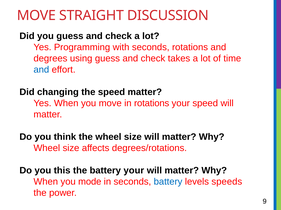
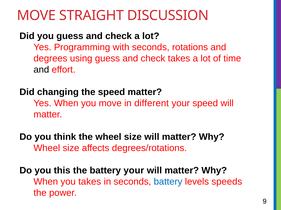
and colour: blue -> black (41, 70)
in rotations: rotations -> different (152, 104)
you mode: mode -> takes (90, 182)
